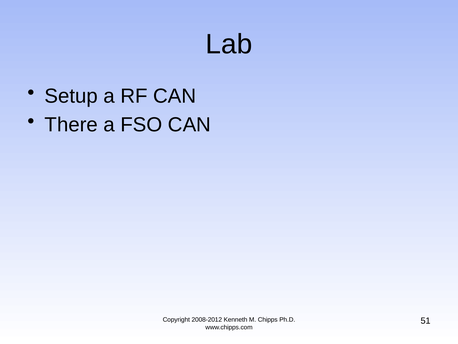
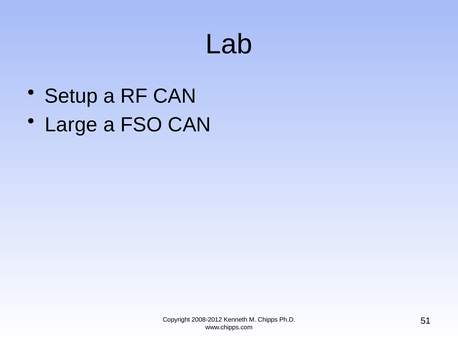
There: There -> Large (71, 125)
